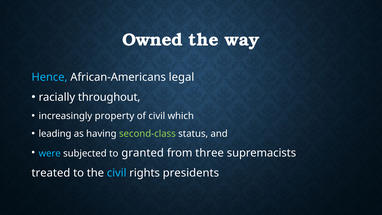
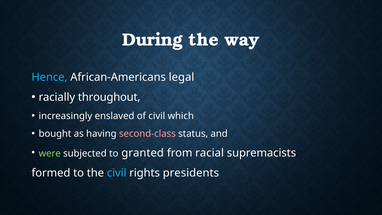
Owned: Owned -> During (152, 40)
property: property -> enslaved (115, 116)
leading: leading -> bought (55, 134)
second-class colour: light green -> pink (147, 134)
were colour: light blue -> light green (50, 153)
three: three -> racial (210, 153)
treated: treated -> formed (51, 173)
